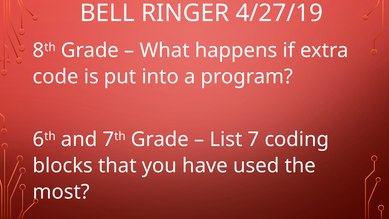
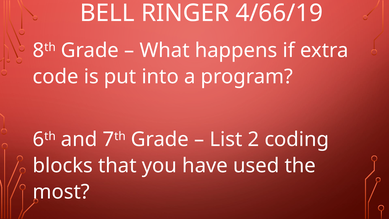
4/27/19: 4/27/19 -> 4/66/19 (279, 13)
List 7: 7 -> 2 (253, 139)
